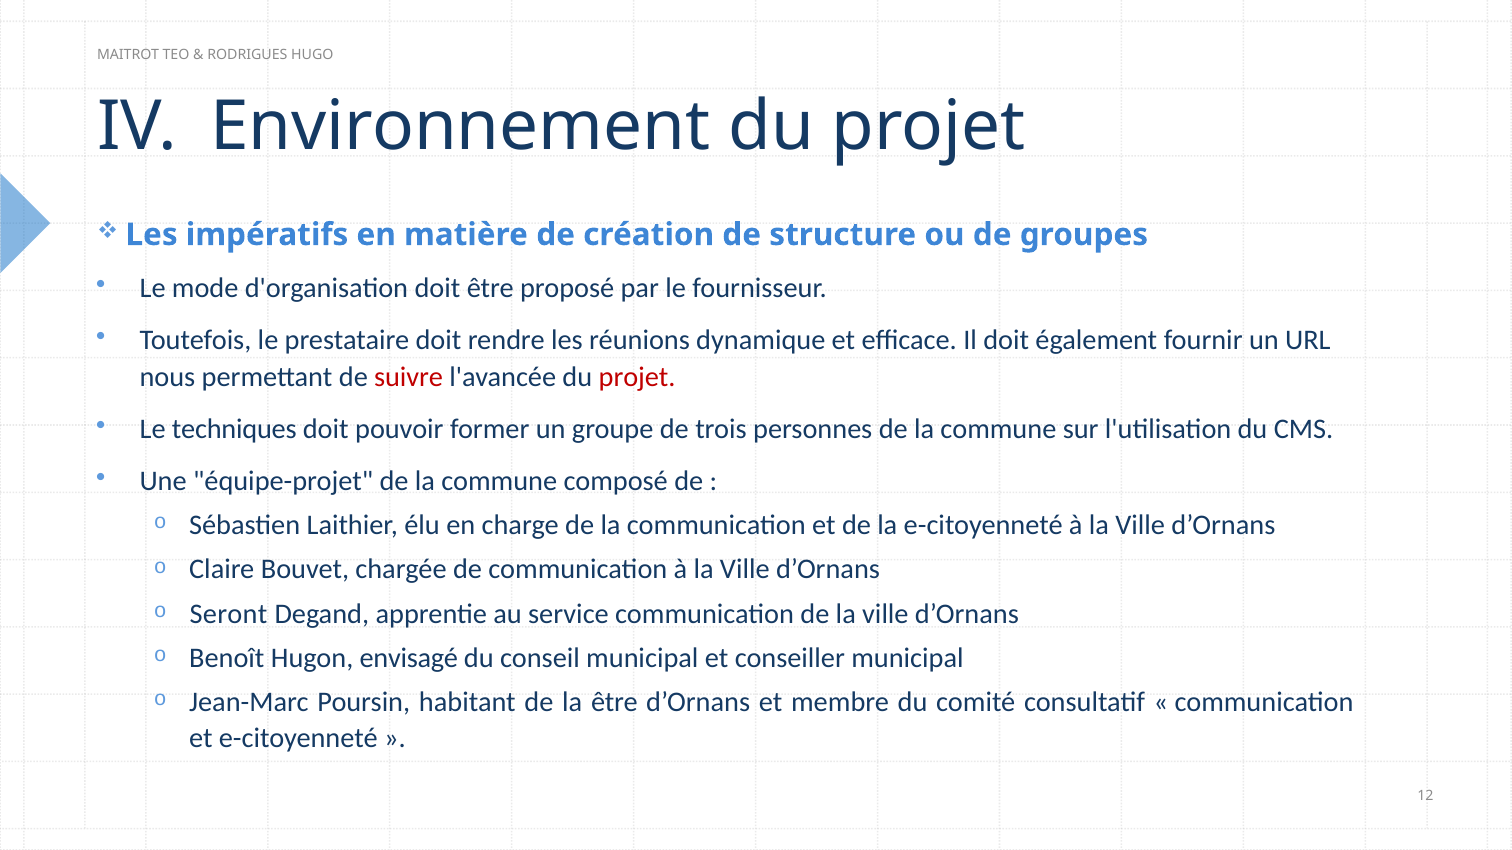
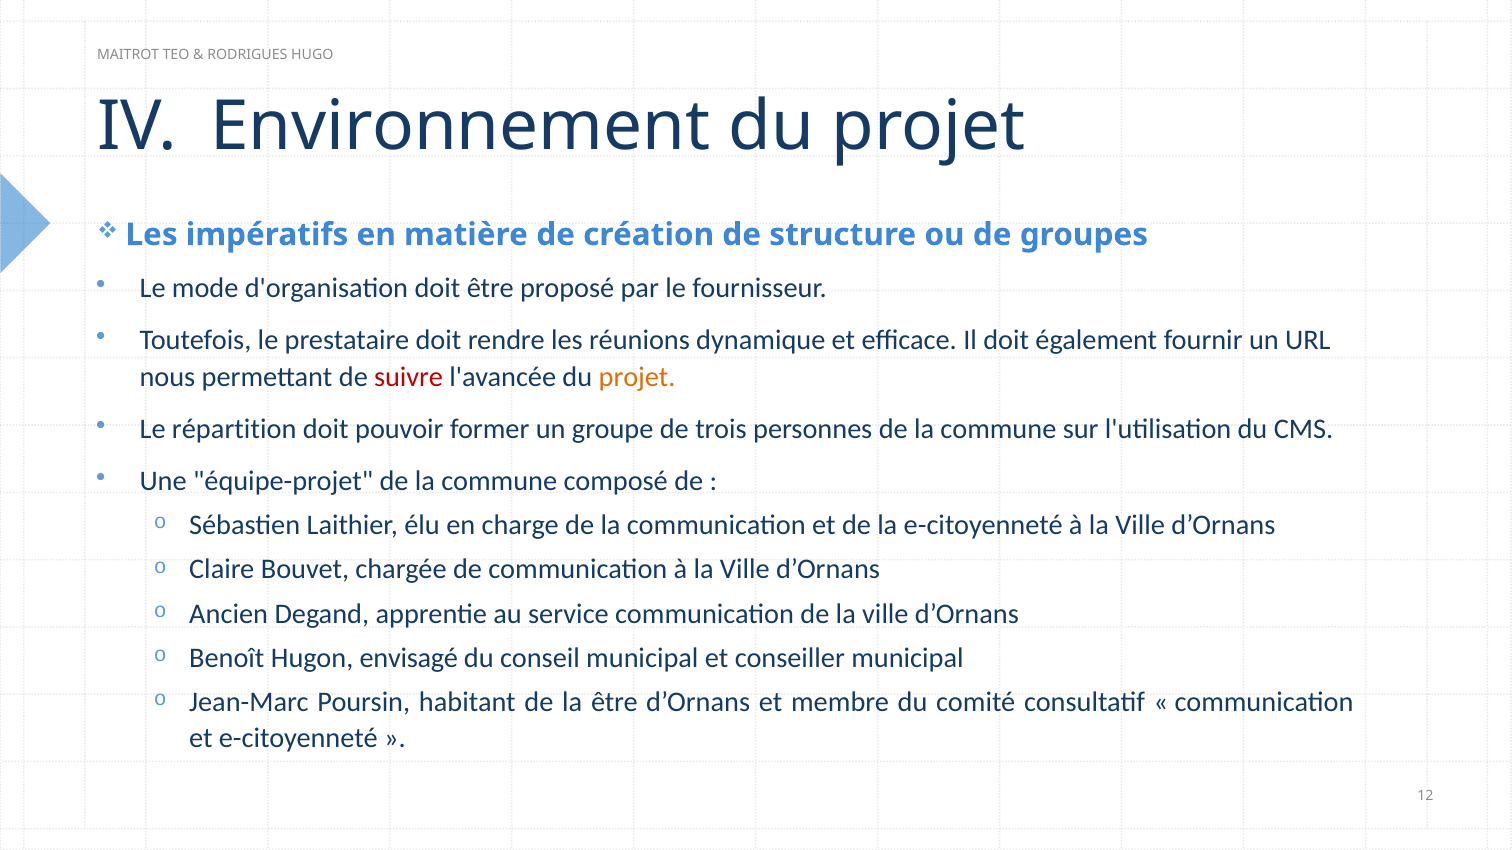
projet colour: red -> orange (637, 377)
techniques: techniques -> répartition (234, 429)
Seront: Seront -> Ancien (229, 614)
